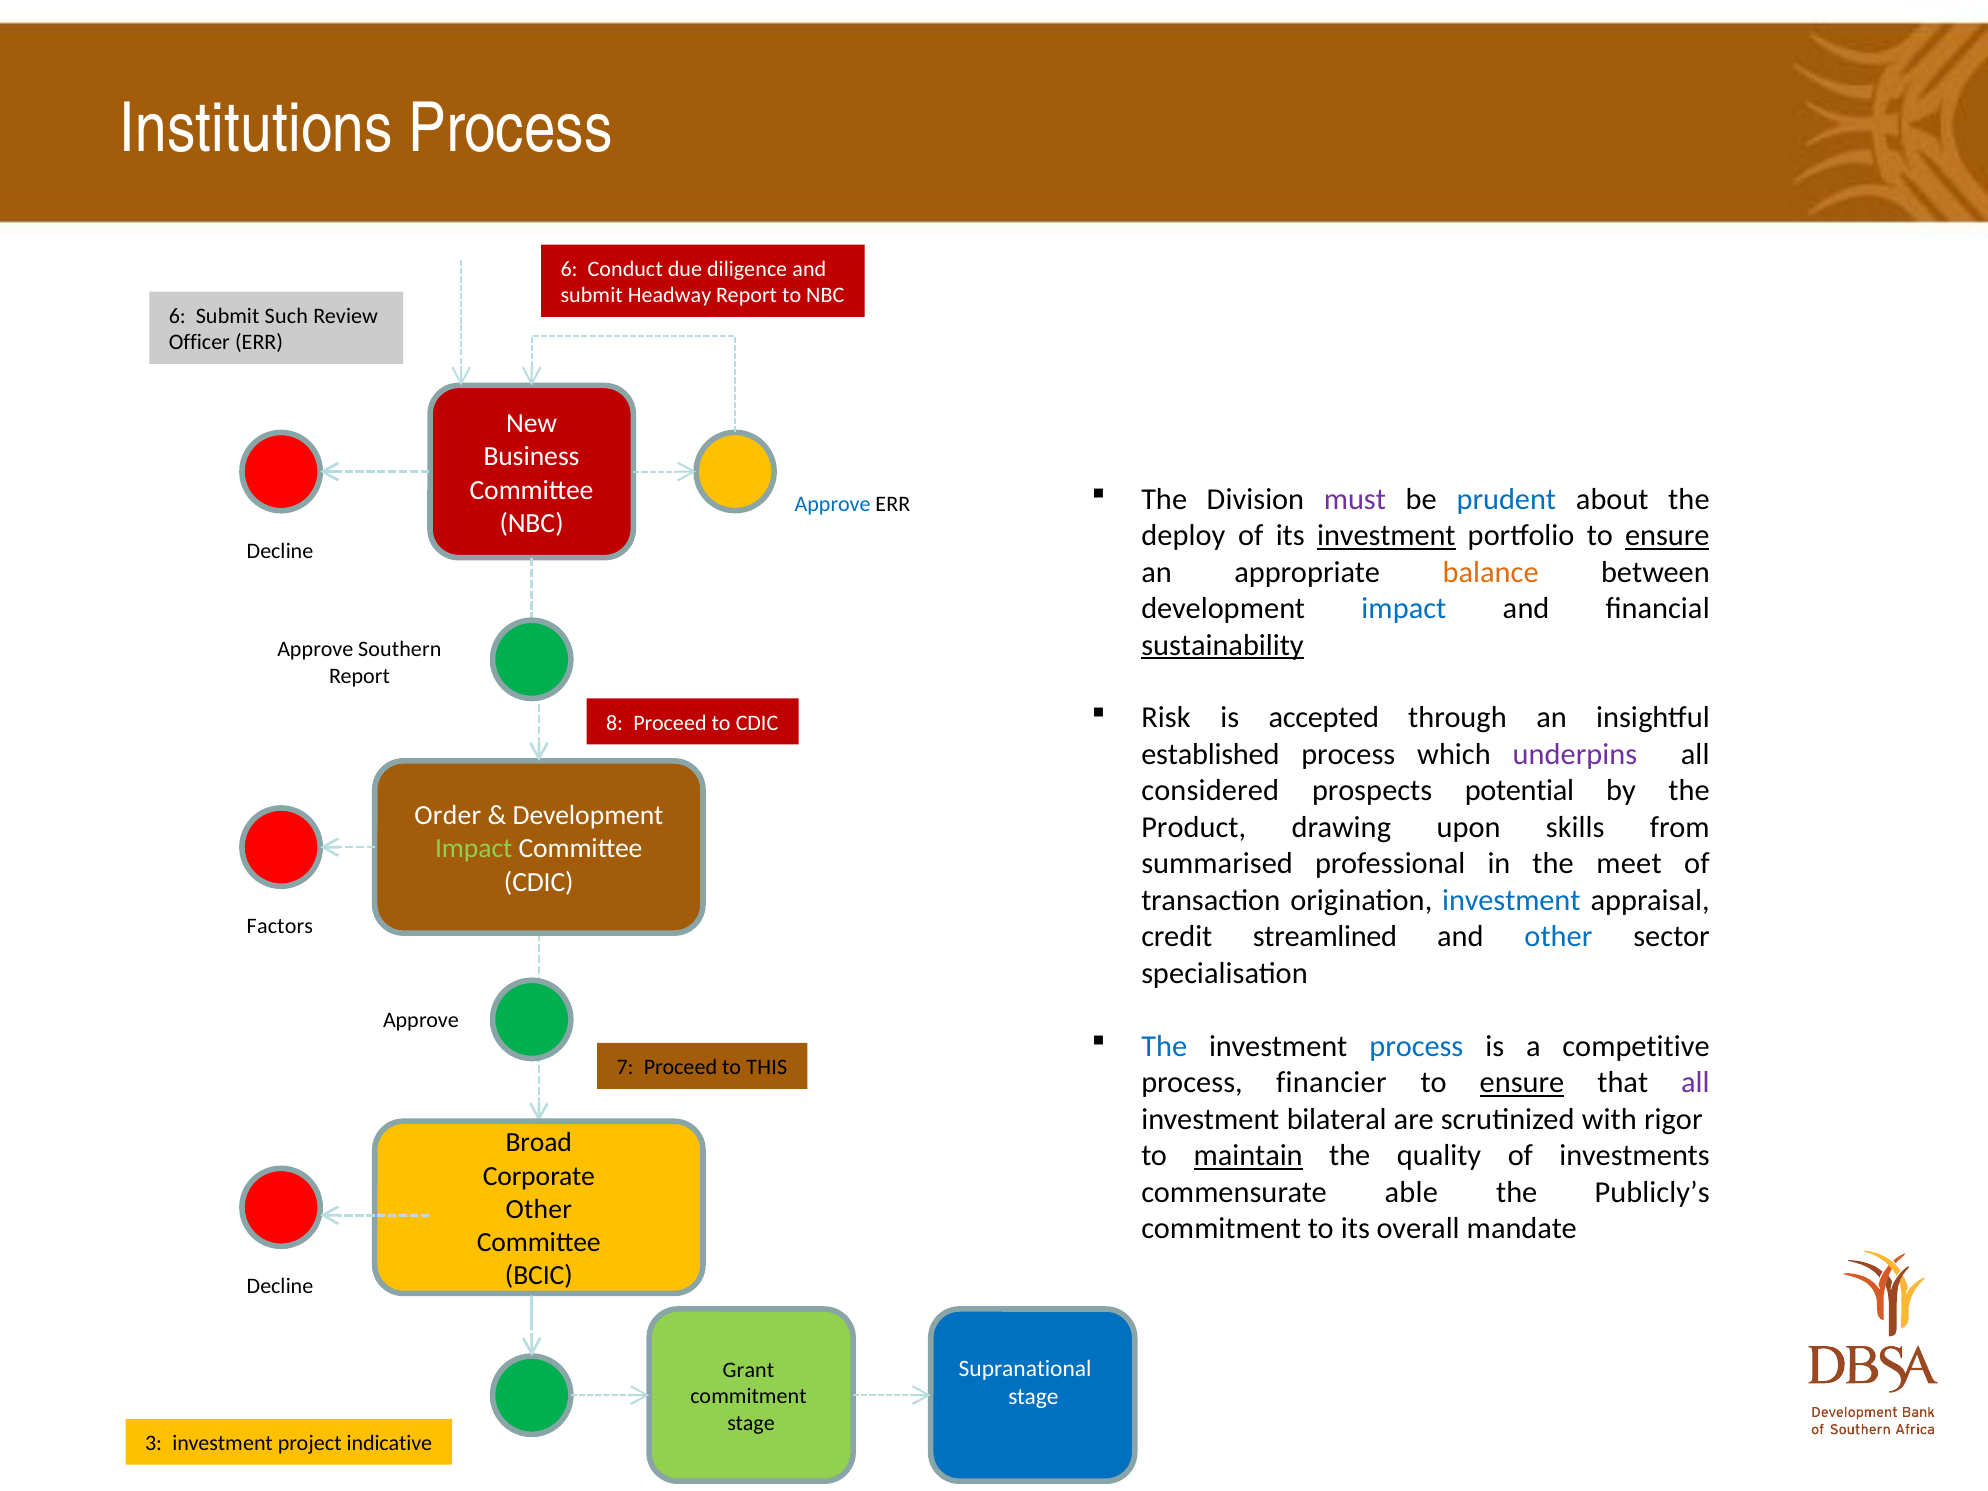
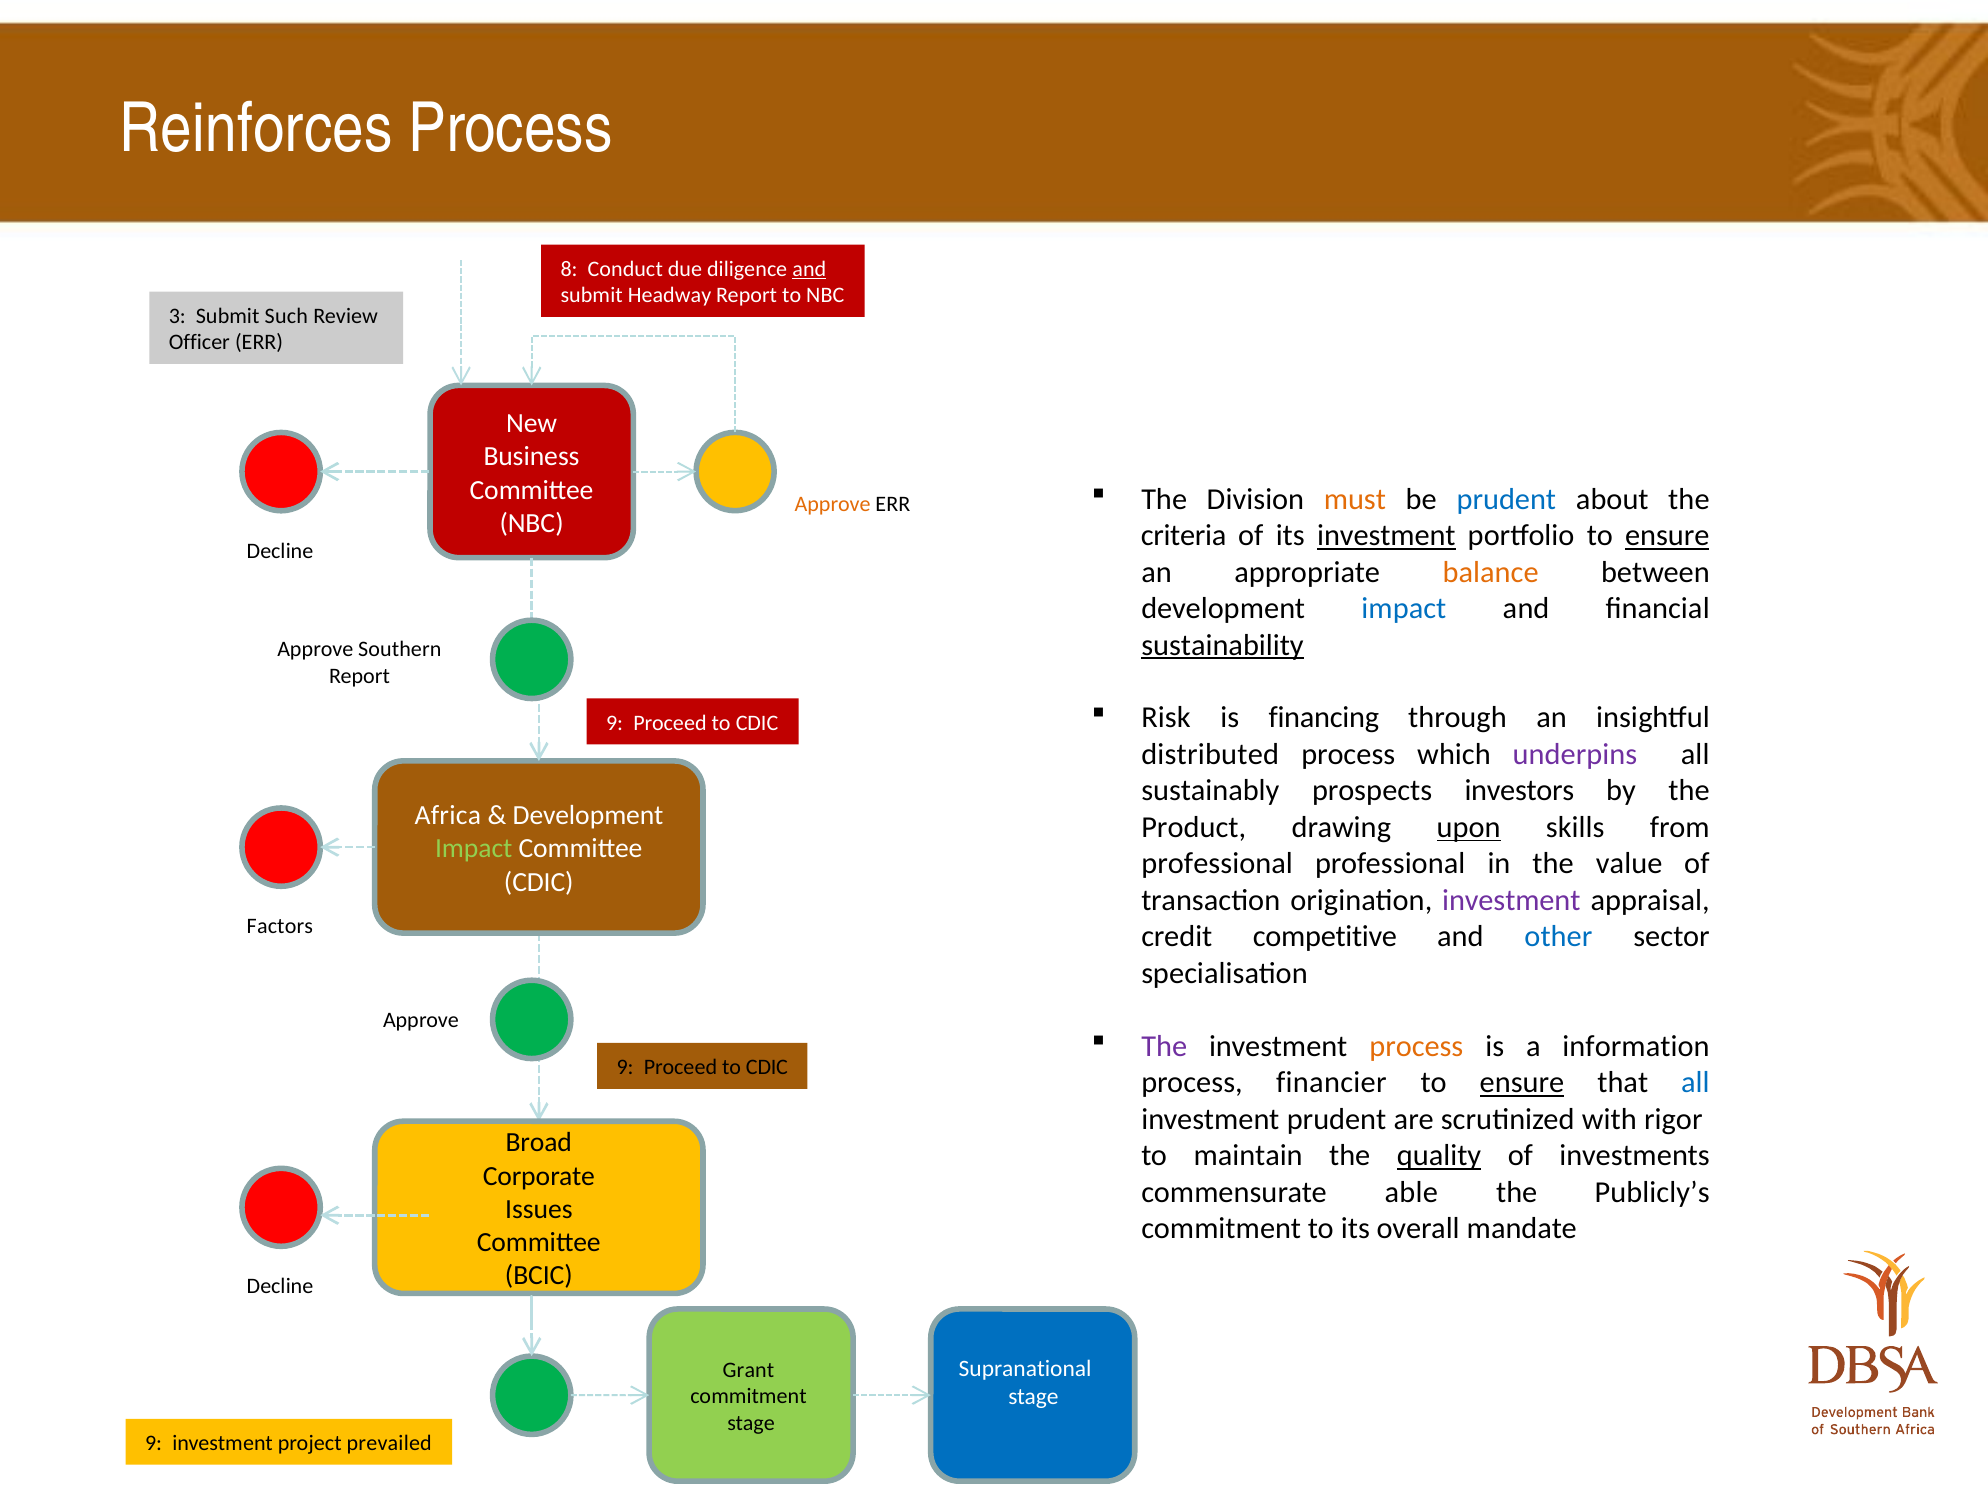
Institutions: Institutions -> Reinforces (256, 129)
6: 6 -> 8 (569, 269)
and underline: none -> present (809, 269)
6: 6 -> 3 (177, 316)
must colour: purple -> orange (1355, 499)
Approve colour: blue -> orange (833, 504)
deploy: deploy -> criteria (1184, 536)
accepted: accepted -> financing (1324, 718)
8: 8 -> 9 (615, 723)
established: established -> distributed (1210, 754)
considered: considered -> sustainably (1210, 791)
potential: potential -> investors (1519, 791)
Order: Order -> Africa (448, 816)
upon underline: none -> present (1469, 827)
summarised: summarised -> professional (1217, 864)
meet: meet -> value (1629, 864)
investment colour: blue -> purple (1511, 900)
streamlined: streamlined -> competitive (1325, 937)
The colour: blue -> purple (1164, 1046)
process colour: blue -> orange (1416, 1046)
competitive: competitive -> information (1636, 1046)
7: 7 -> 9 (625, 1067)
THIS: THIS -> CDIC (767, 1067)
all colour: purple -> blue (1695, 1083)
investment bilateral: bilateral -> prudent (1337, 1119)
maintain underline: present -> none (1248, 1156)
quality underline: none -> present (1439, 1156)
Other: Other -> Issues (539, 1209)
3: 3 -> 9 (154, 1443)
indicative: indicative -> prevailed (389, 1443)
